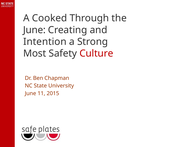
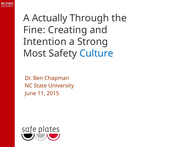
Cooked: Cooked -> Actually (50, 18)
June: June -> Fine (34, 30)
Culture colour: red -> blue (96, 53)
